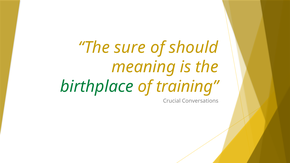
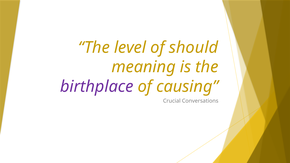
sure: sure -> level (130, 47)
birthplace colour: green -> purple (97, 87)
training: training -> causing (187, 87)
